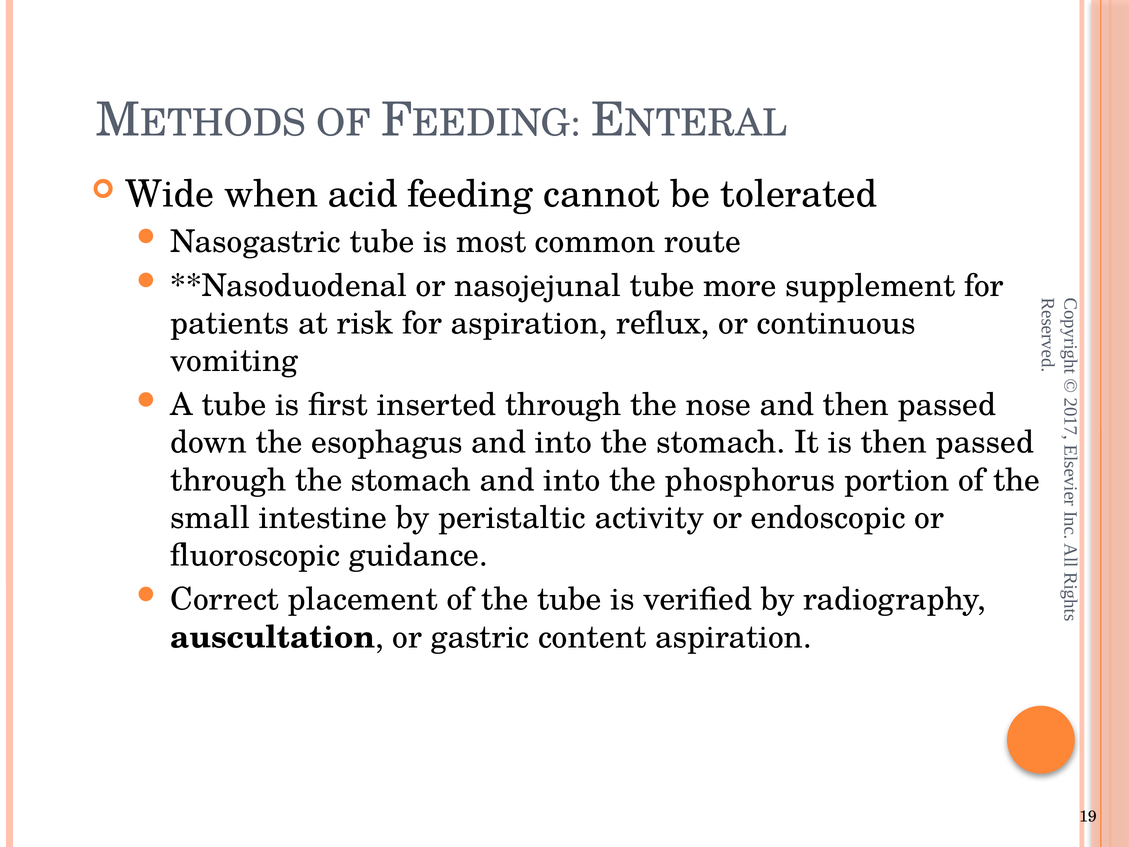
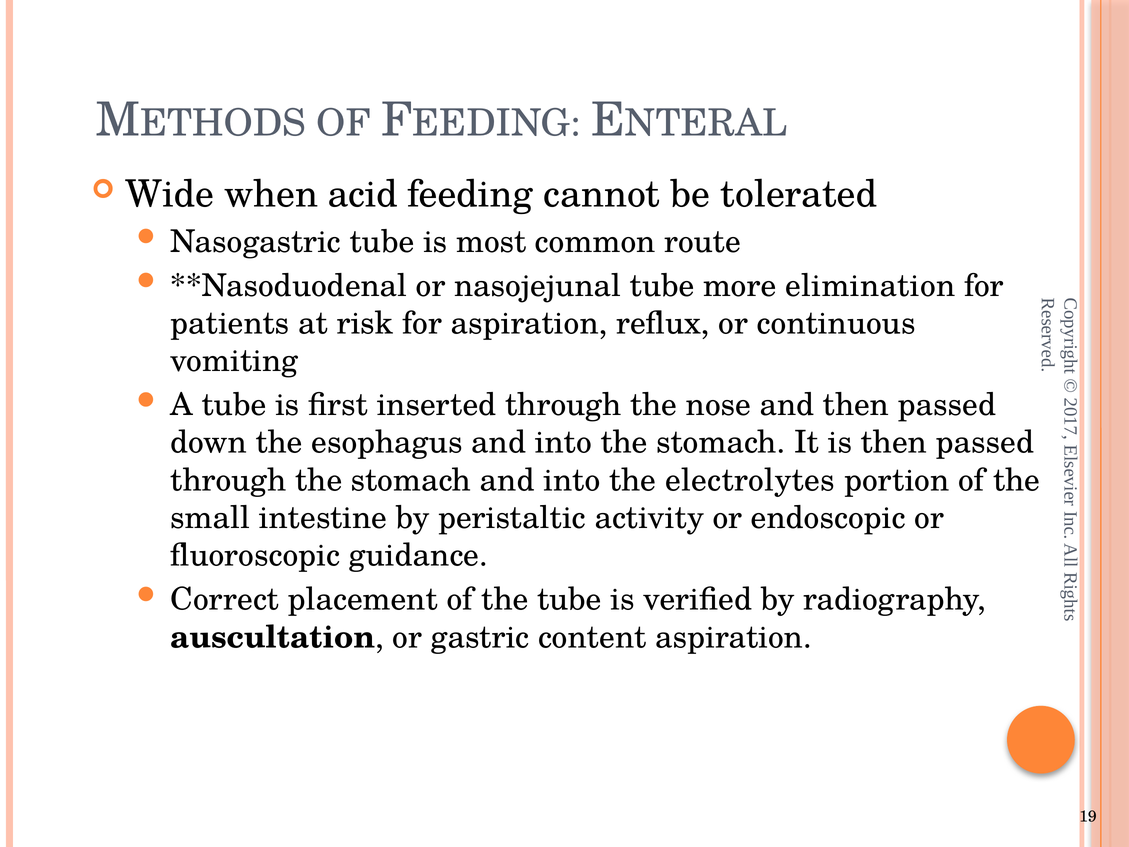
supplement: supplement -> elimination (870, 286)
phosphorus: phosphorus -> electrolytes (750, 480)
